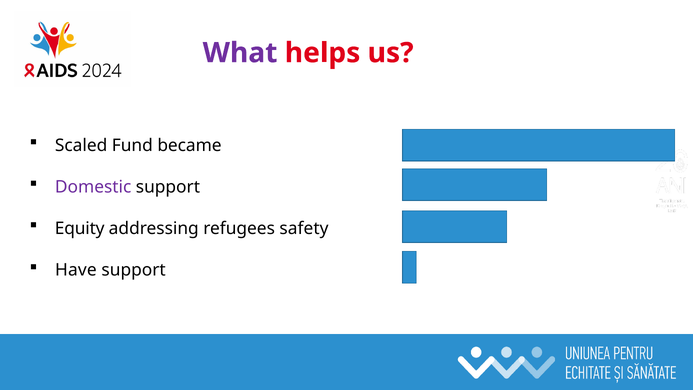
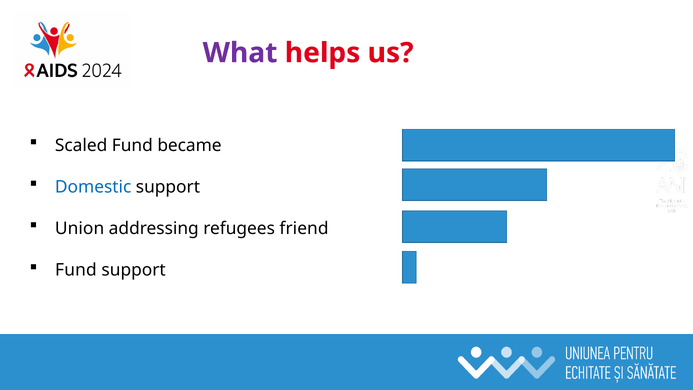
Domestic colour: purple -> blue (93, 187)
Equity: Equity -> Union (80, 228)
safety: safety -> friend (304, 228)
Have: Have -> Fund (76, 270)
